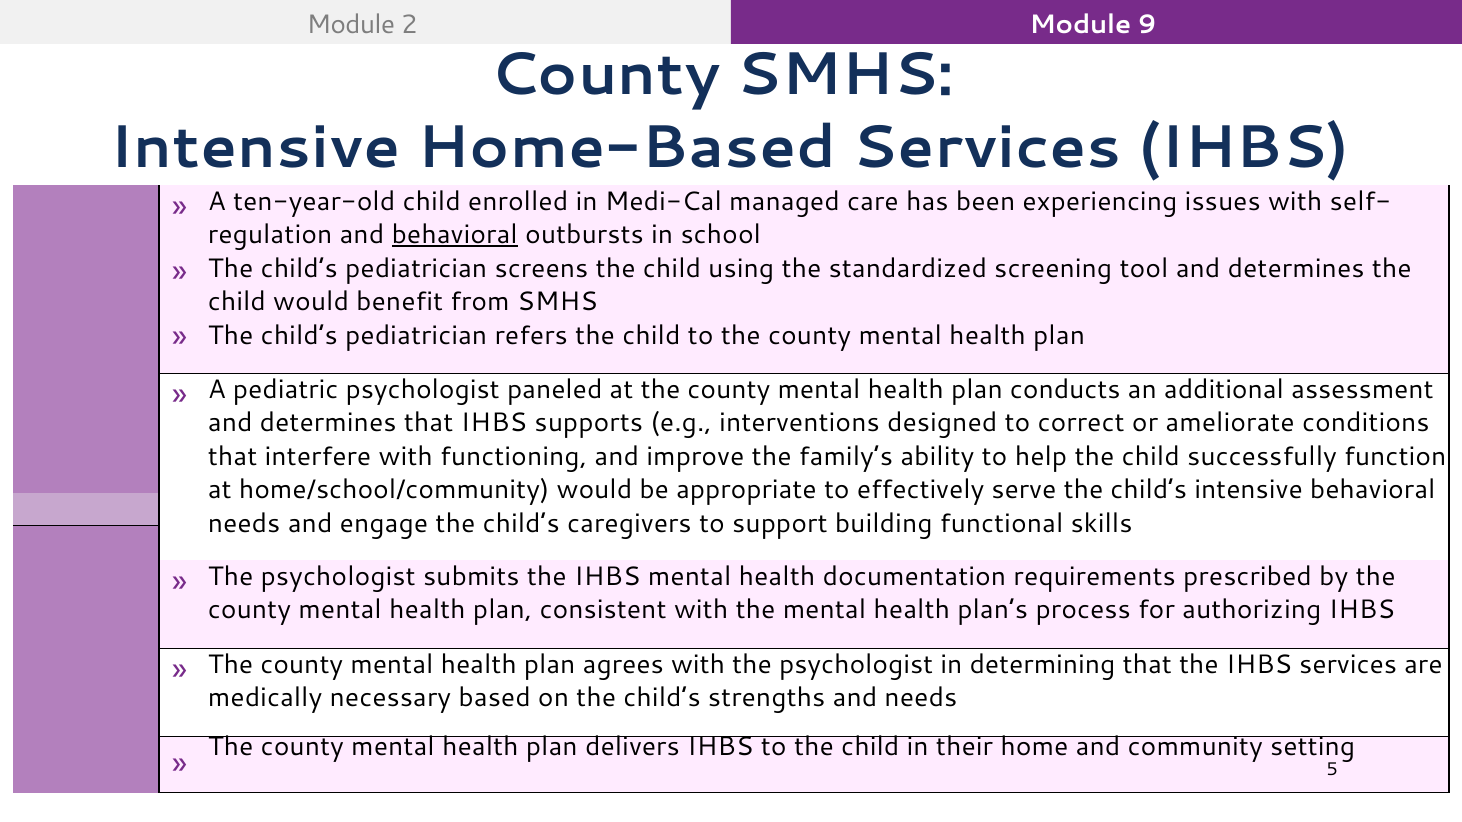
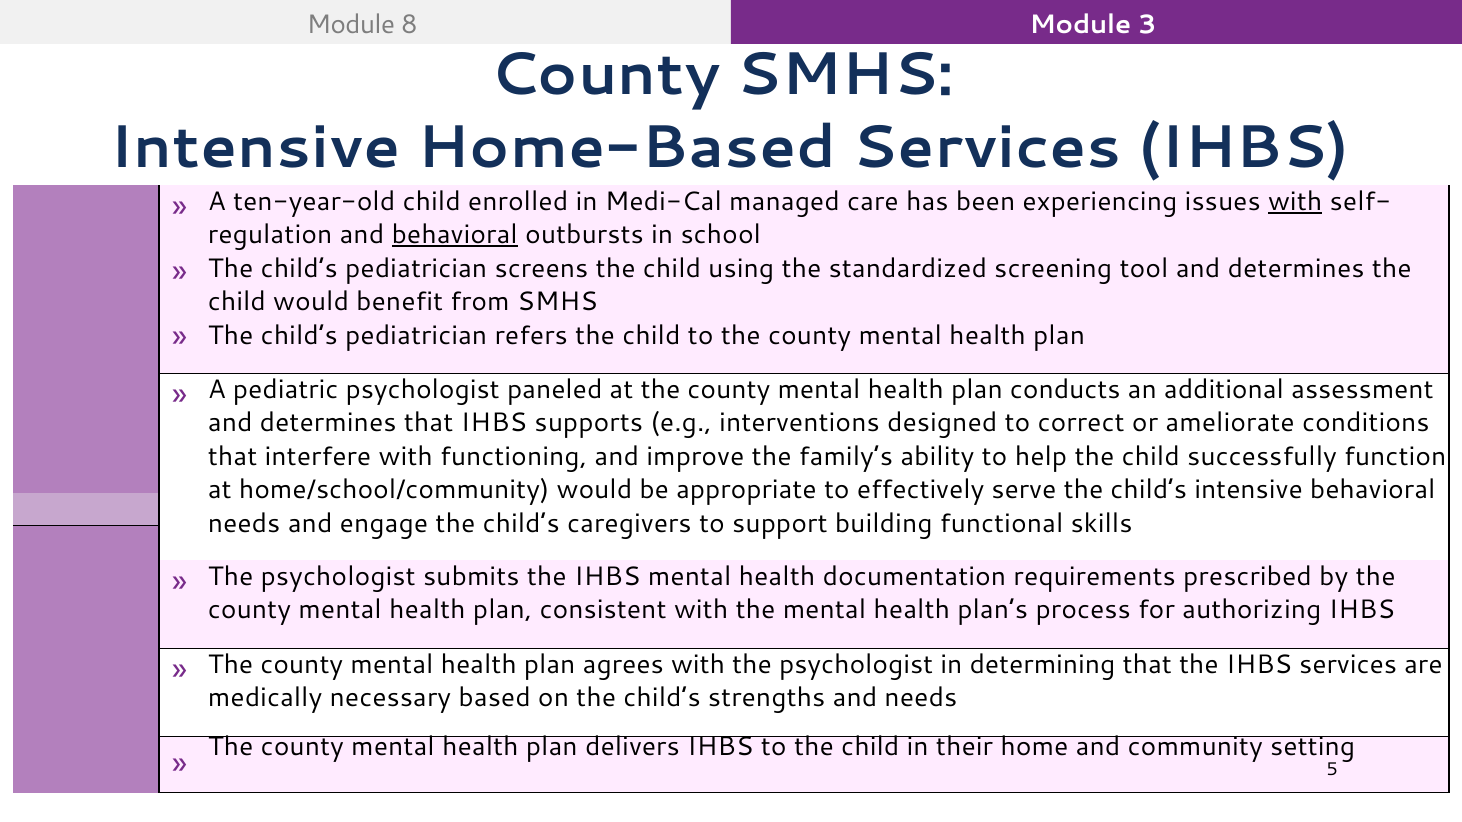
2: 2 -> 8 (409, 25)
9: 9 -> 3 (1147, 24)
with underline: none -> present (1295, 201)
